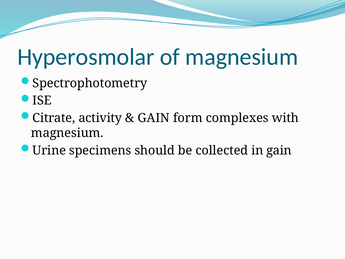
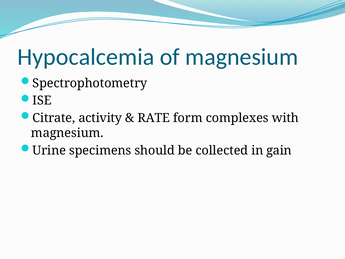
Hyperosmolar: Hyperosmolar -> Hypocalcemia (86, 57)
GAIN: GAIN -> RATE (154, 118)
